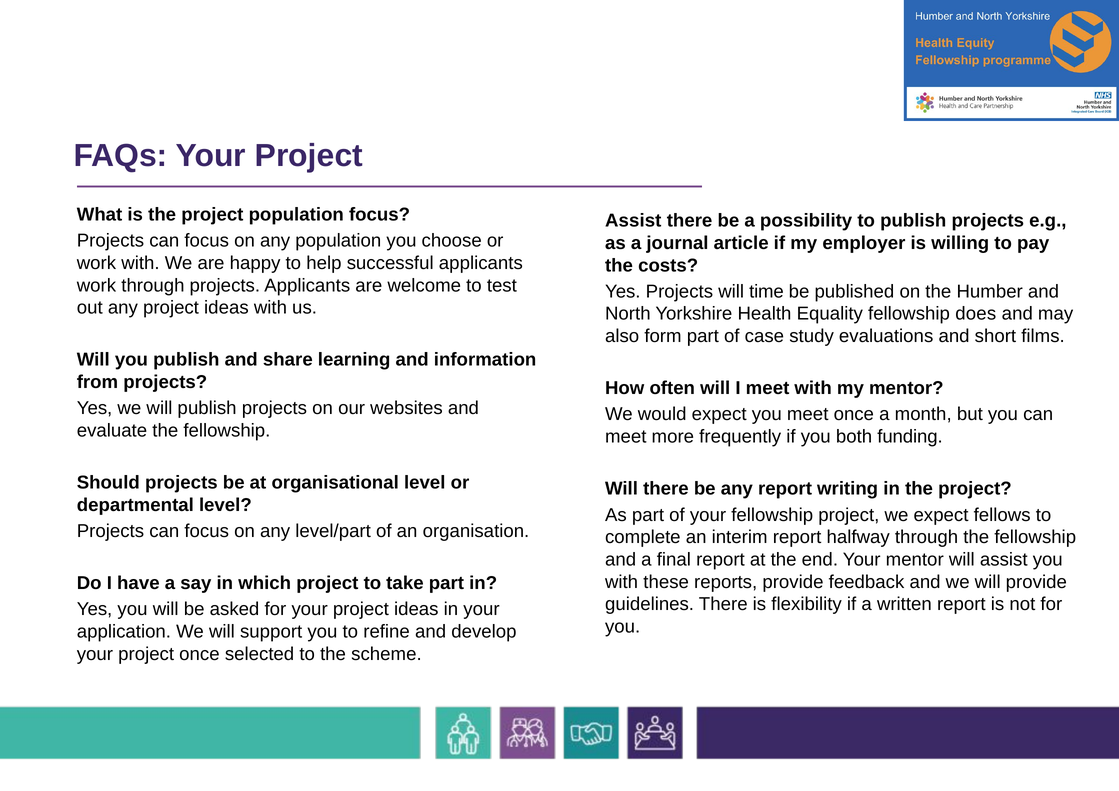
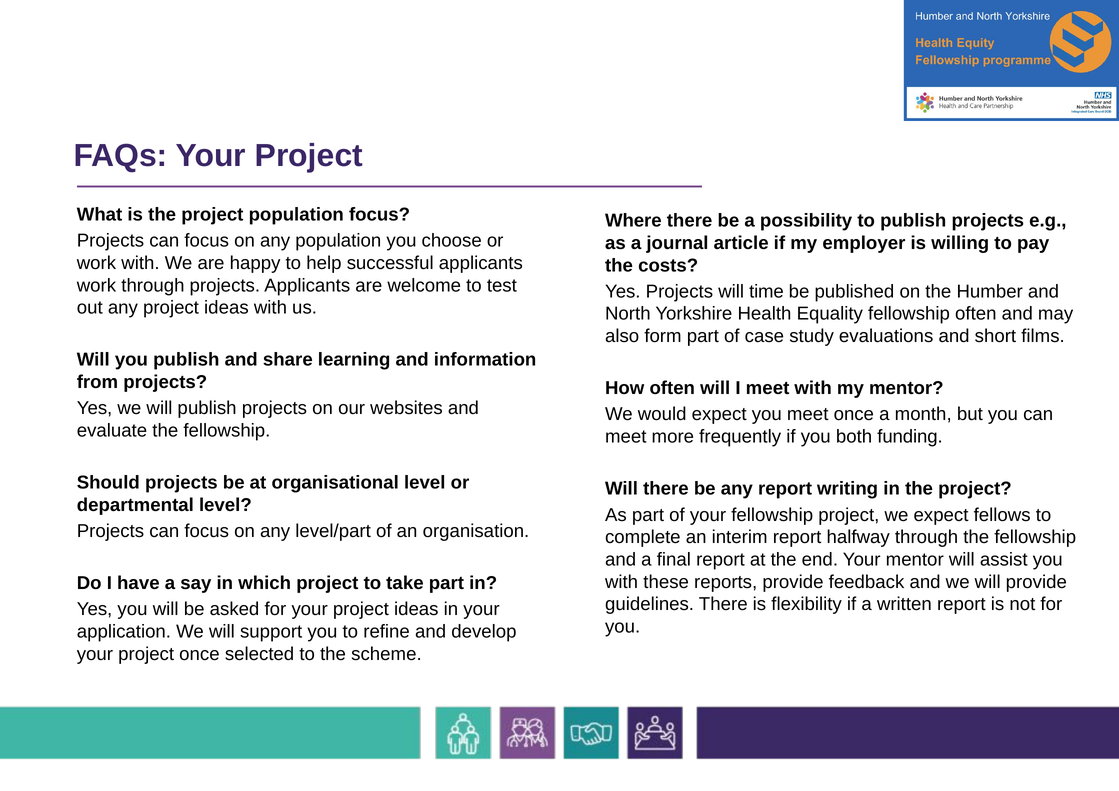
Assist: Assist -> Where (633, 221)
fellowship does: does -> often (976, 314)
